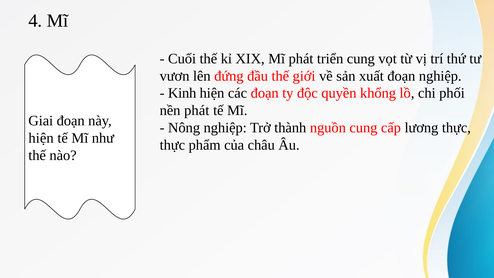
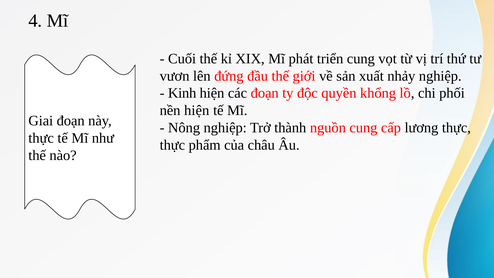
xuất đoạn: đoạn -> nhảy (401, 76)
nền phát: phát -> hiện (197, 110)
hiện: hiện -> thực (41, 138)
